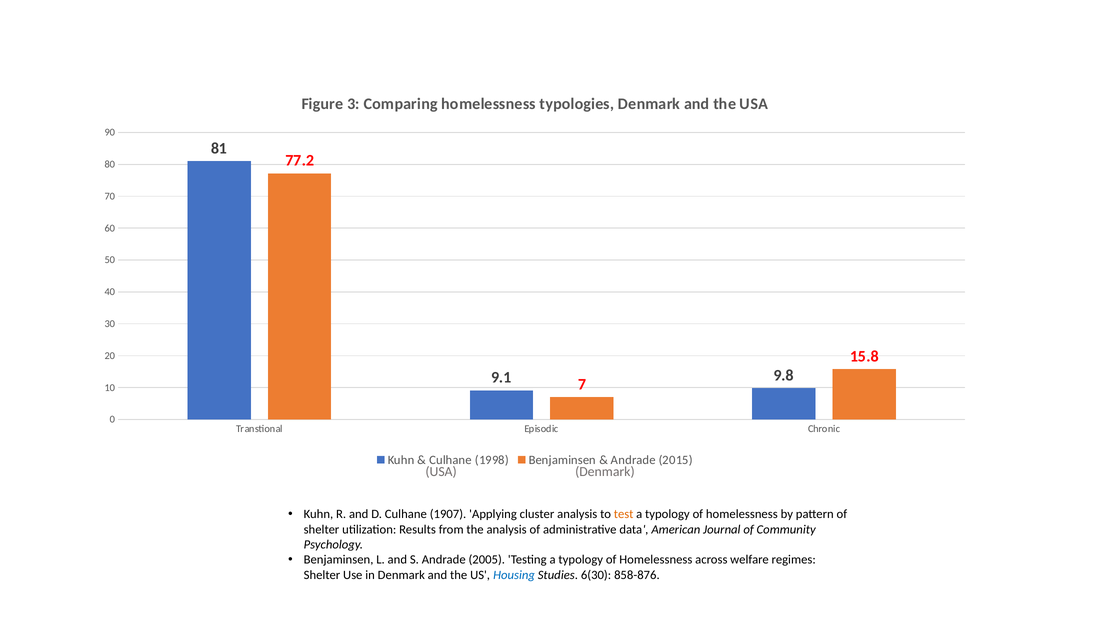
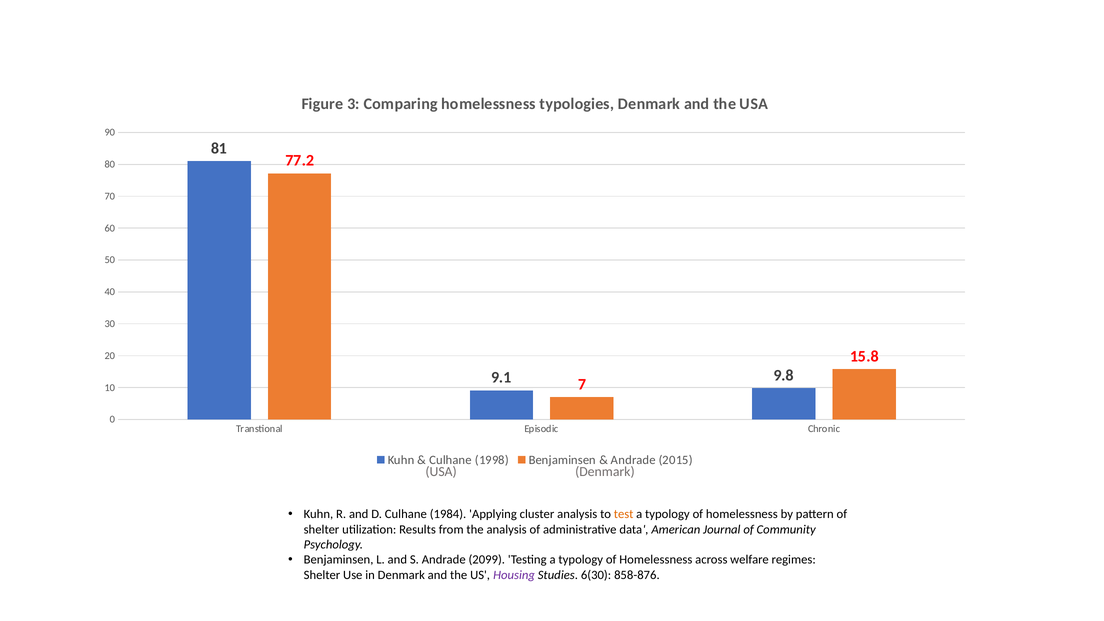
1907: 1907 -> 1984 (448, 514)
2005: 2005 -> 2099 (487, 560)
Housing colour: blue -> purple (514, 575)
